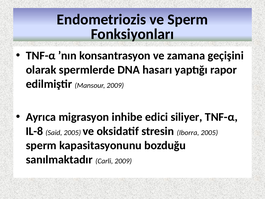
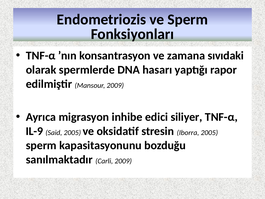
geçişini: geçişini -> sıvıdaki (226, 56)
IL-8: IL-8 -> IL-9 (34, 131)
